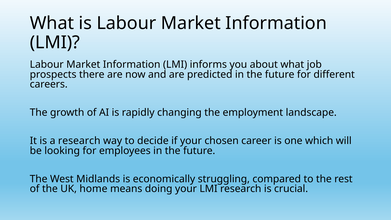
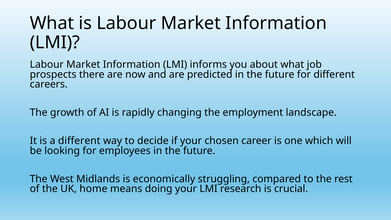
a research: research -> different (79, 141)
